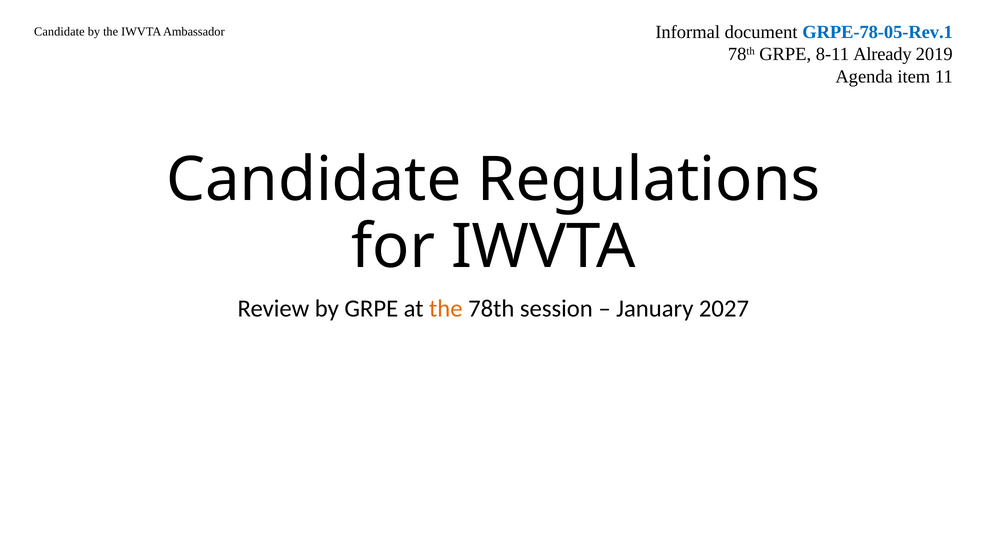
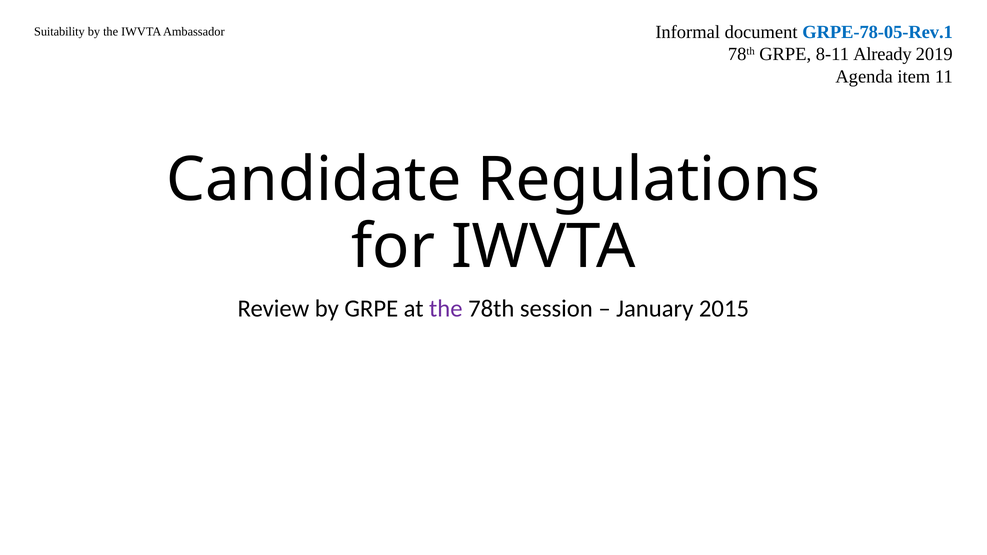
Candidate: Candidate -> Suitability (59, 32)
the colour: orange -> purple (446, 308)
2027: 2027 -> 2015 (724, 308)
